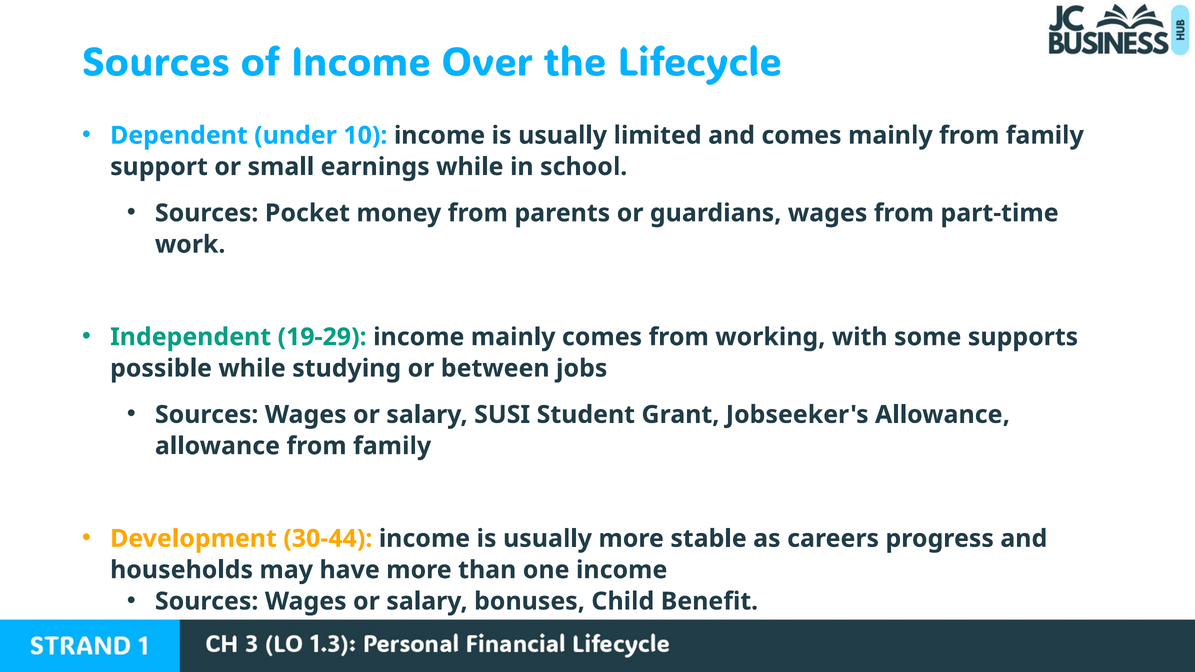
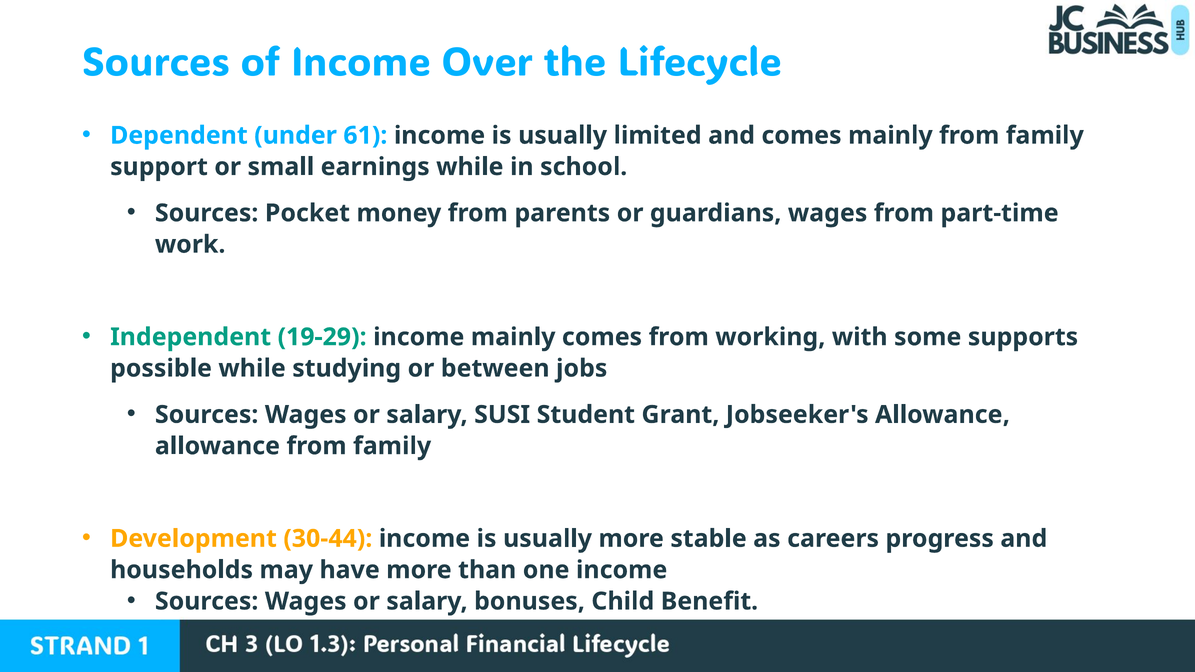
10: 10 -> 61 (365, 135)
